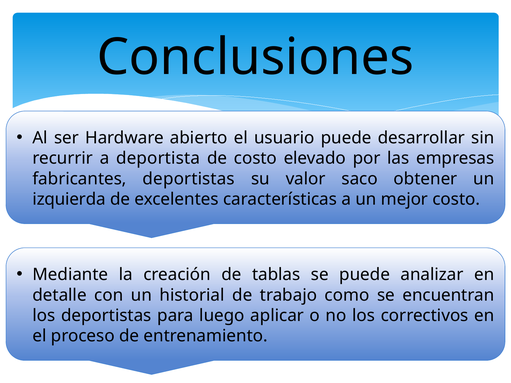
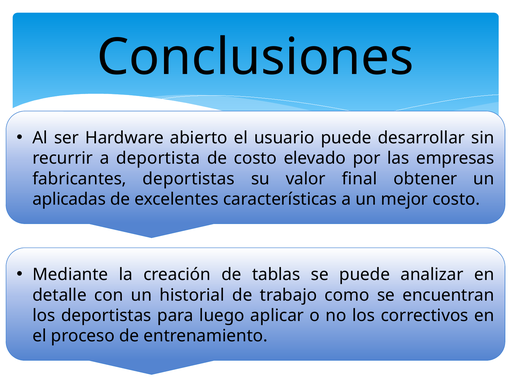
saco: saco -> final (360, 179)
izquierda: izquierda -> aplicadas (69, 199)
